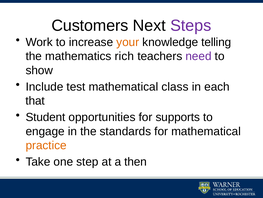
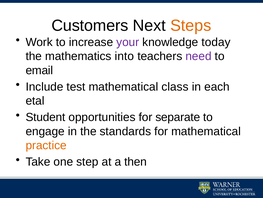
Steps colour: purple -> orange (191, 25)
your colour: orange -> purple (128, 42)
telling: telling -> today (216, 42)
rich: rich -> into (124, 56)
show: show -> email (39, 70)
that: that -> etal (35, 100)
supports: supports -> separate (178, 117)
